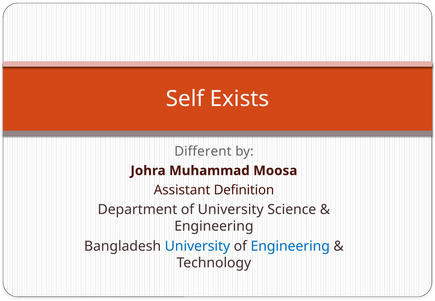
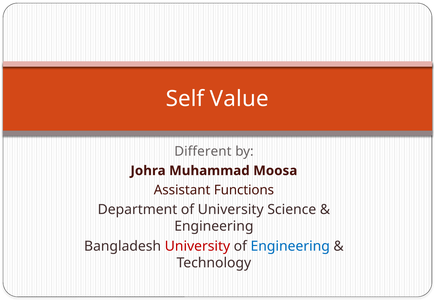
Exists: Exists -> Value (239, 99)
Definition: Definition -> Functions (244, 190)
University colour: blue -> red (197, 246)
